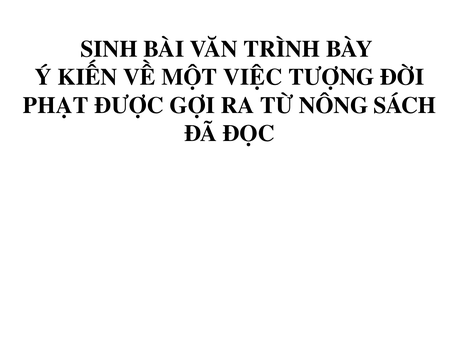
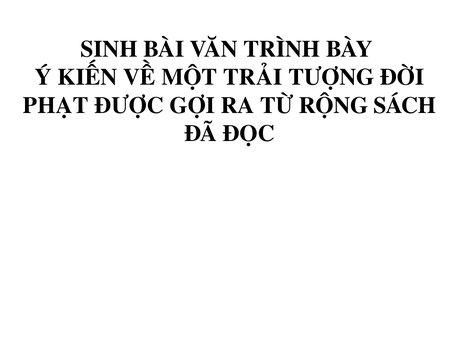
VIỆC: VIỆC -> TRẢI (253, 77)
NÔNG: NÔNG -> RỘNG (334, 105)
